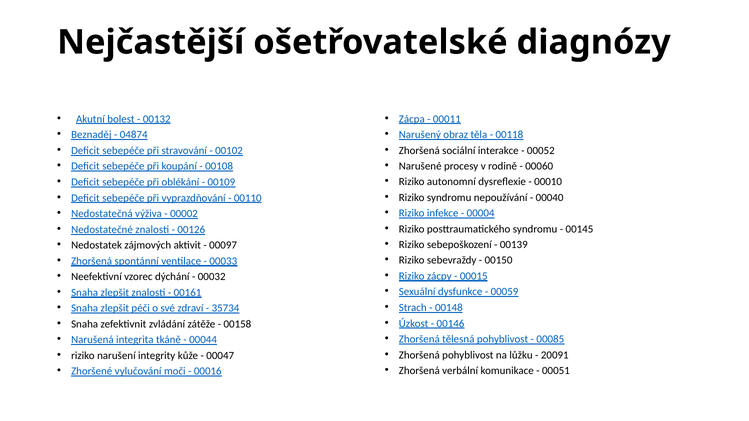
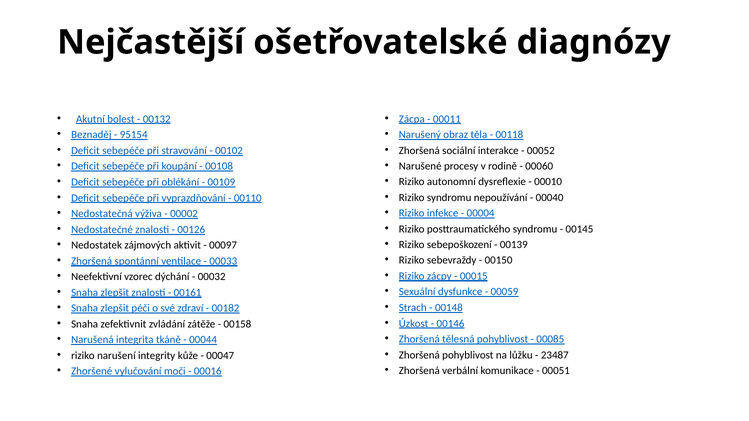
04874: 04874 -> 95154 (134, 135)
35734: 35734 -> 00182 (225, 308)
20091: 20091 -> 23487 (555, 355)
